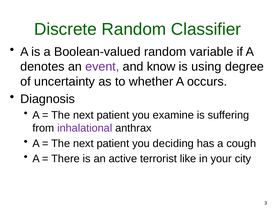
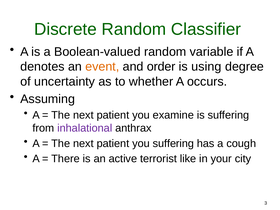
event colour: purple -> orange (102, 67)
know: know -> order (161, 67)
Diagnosis: Diagnosis -> Assuming (48, 99)
you deciding: deciding -> suffering (173, 143)
